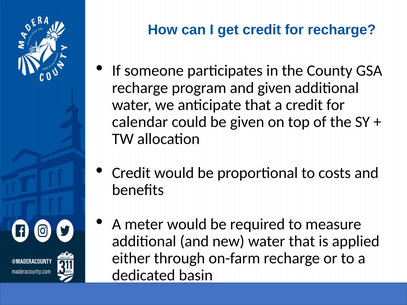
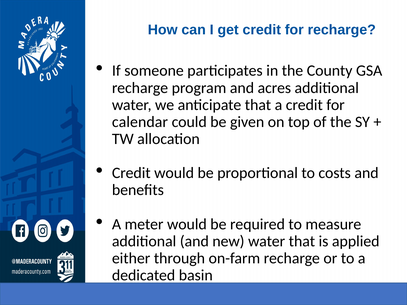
and given: given -> acres (274, 88)
